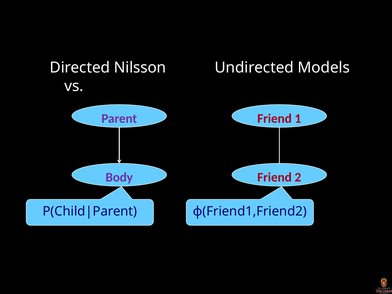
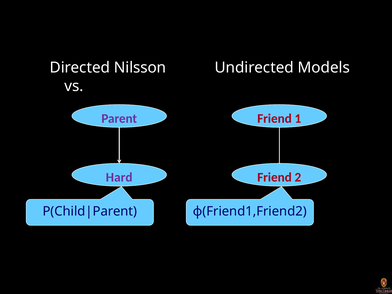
Body: Body -> Hard (119, 177)
